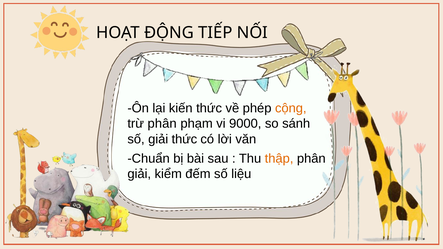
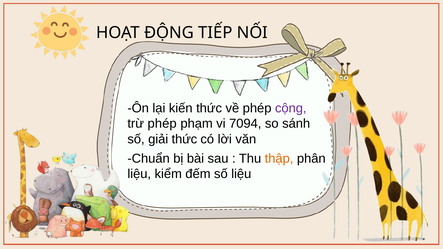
cộng colour: orange -> purple (291, 108)
trừ phân: phân -> phép (162, 124)
9000: 9000 -> 7094 (245, 124)
giải: giải -> liệu (139, 174)
